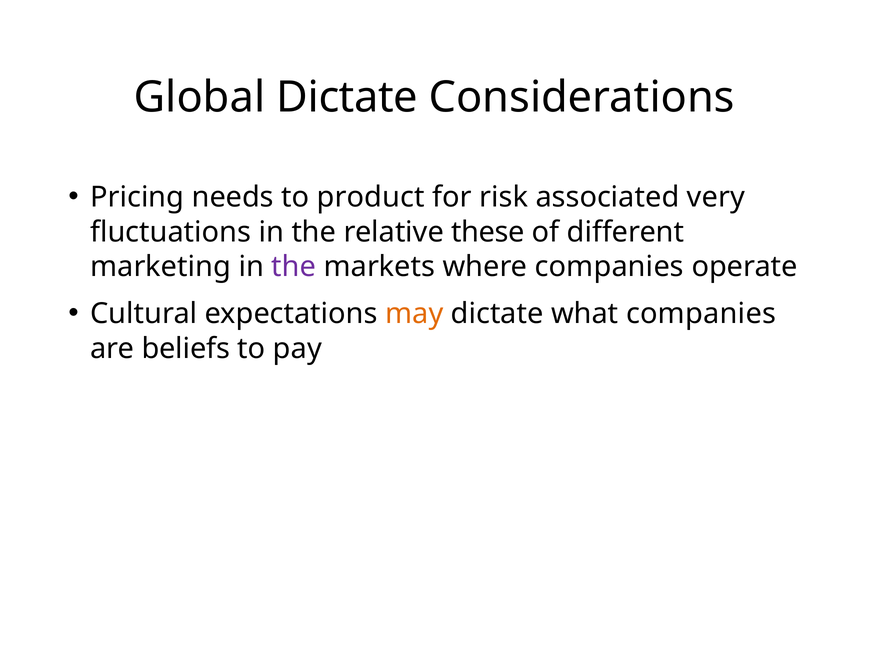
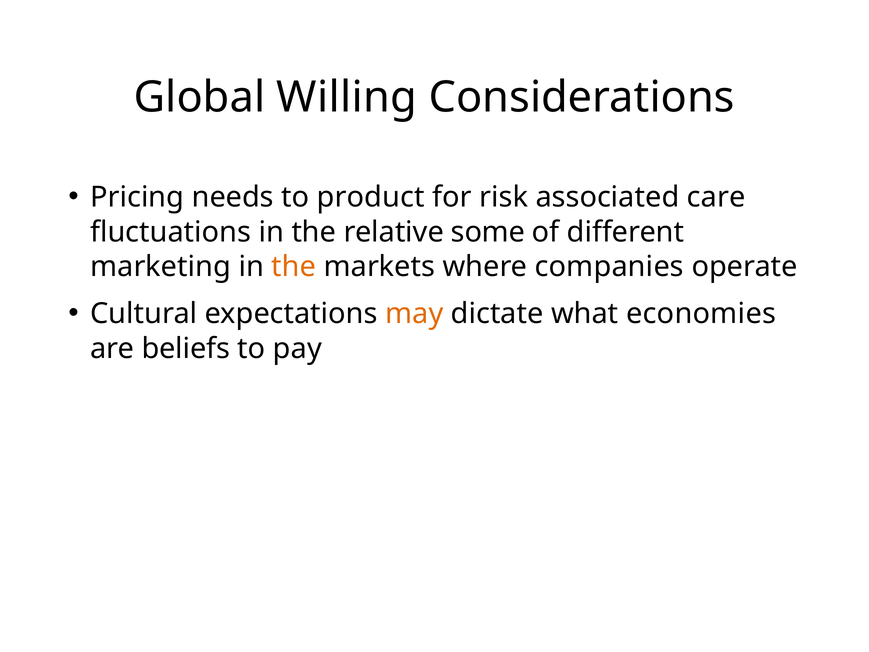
Global Dictate: Dictate -> Willing (347, 97)
very: very -> care (716, 197)
these: these -> some (488, 232)
the colour: purple -> orange (294, 267)
what companies: companies -> economies (701, 314)
